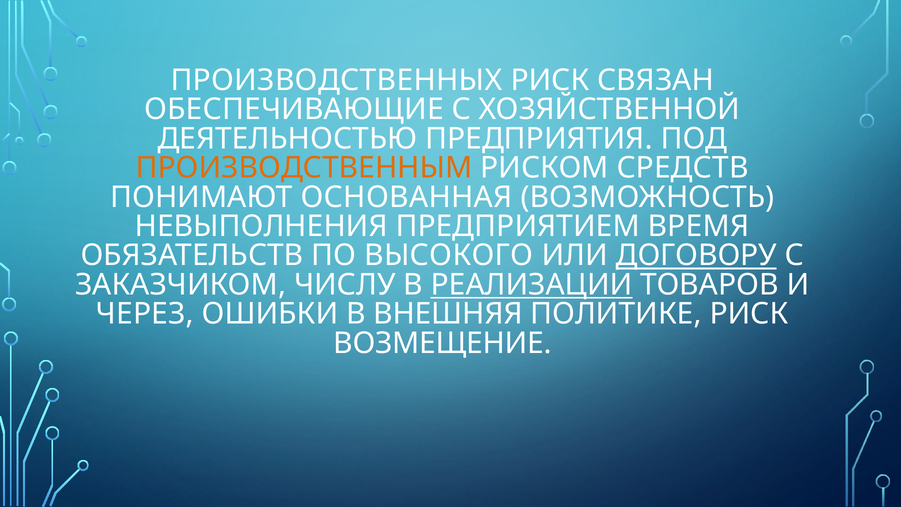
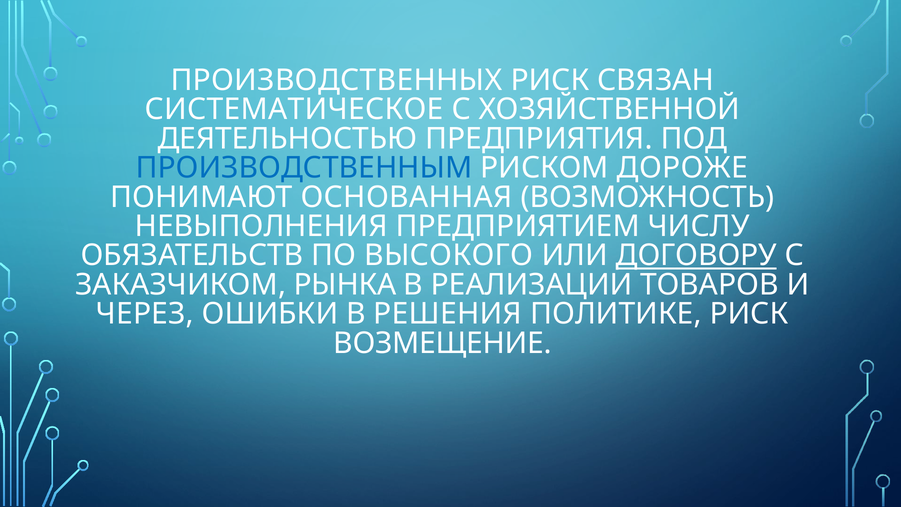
ОБЕСПЕЧИВАЮЩИЕ: ОБЕСПЕЧИВАЮЩИЕ -> СИСТЕМАТИЧЕСКОЕ (294, 109)
ПРОИЗВОДСТВЕННЫМ colour: orange -> blue (304, 168)
СРЕДСТВ: СРЕДСТВ -> ДОРОЖЕ (682, 168)
ВРЕМЯ: ВРЕМЯ -> ЧИСЛУ (699, 226)
ЧИСЛУ: ЧИСЛУ -> РЫНКА (345, 285)
РЕАЛИЗАЦИИ underline: present -> none (532, 285)
ВНЕШНЯЯ: ВНЕШНЯЯ -> РЕШЕНИЯ (448, 314)
